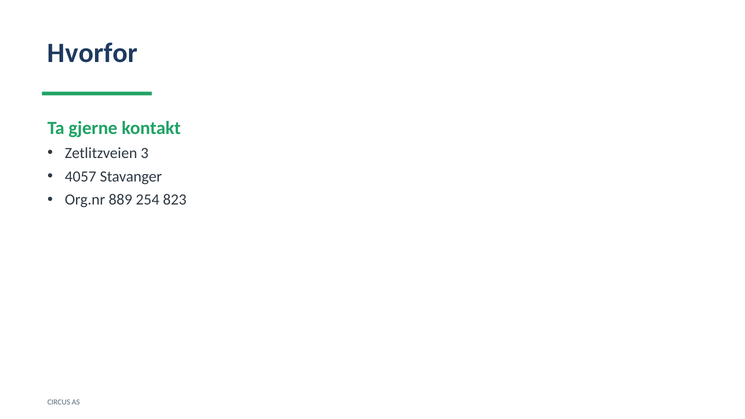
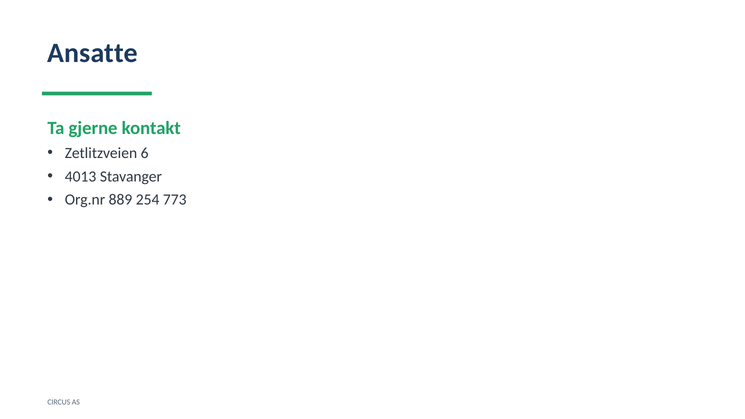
Hvorfor: Hvorfor -> Ansatte (93, 53)
3: 3 -> 6 (145, 153)
4057: 4057 -> 4013 (81, 176)
823: 823 -> 773 (175, 200)
